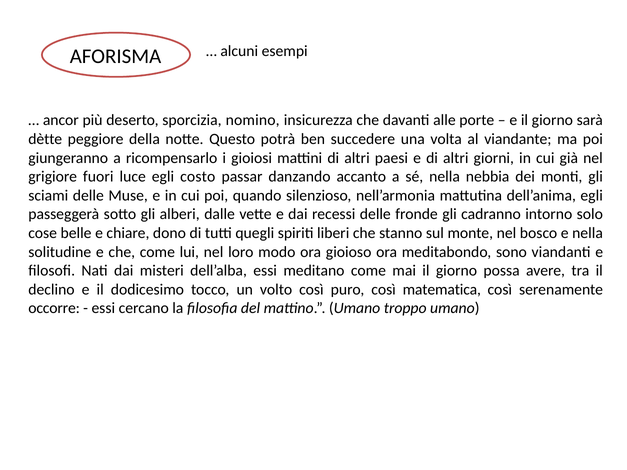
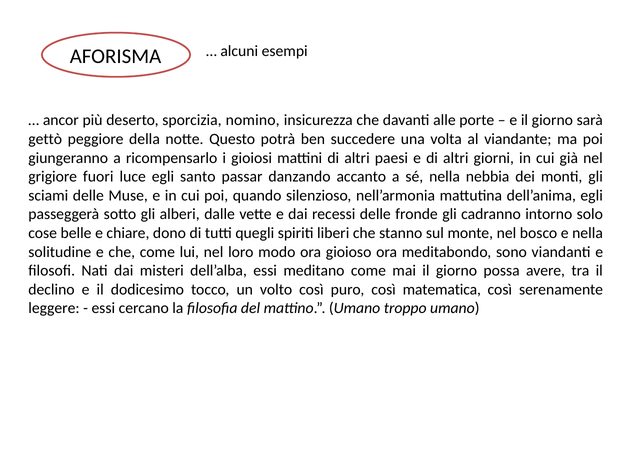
dètte: dètte -> gettò (45, 139)
costo: costo -> santo (198, 177)
occorre: occorre -> leggere (54, 308)
